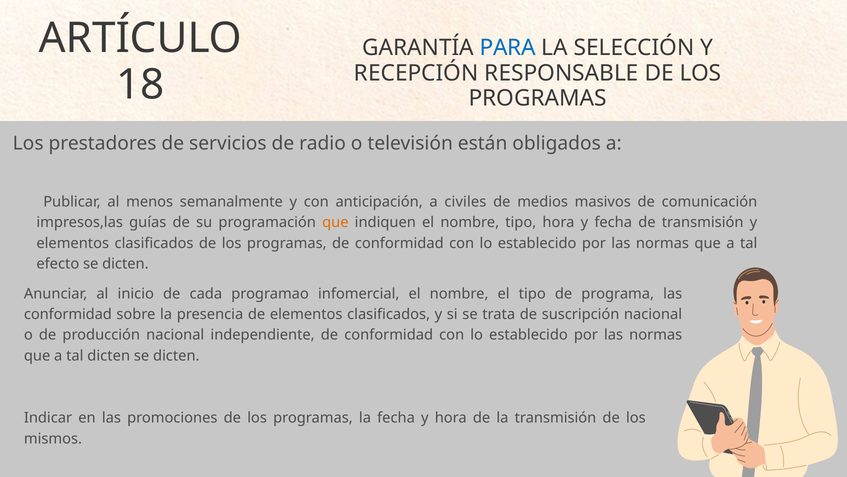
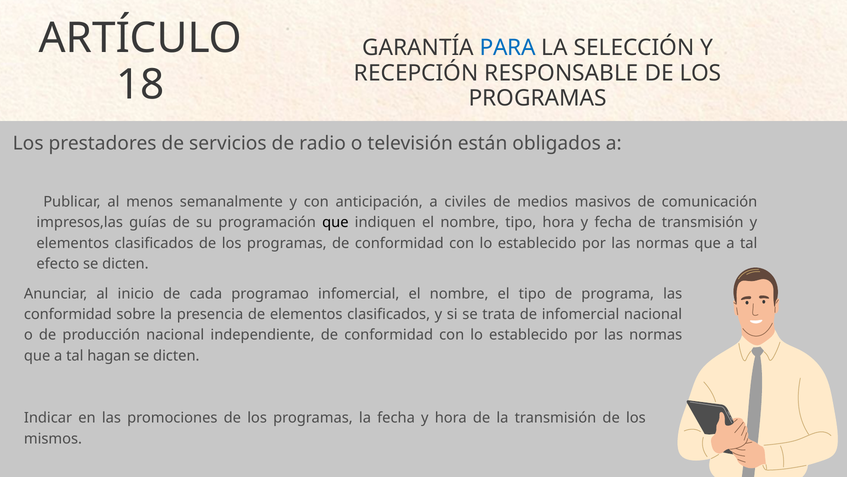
que colour: orange -> black (335, 222)
de suscripción: suscripción -> infomercial (581, 314)
tal dicten: dicten -> hagan (109, 355)
